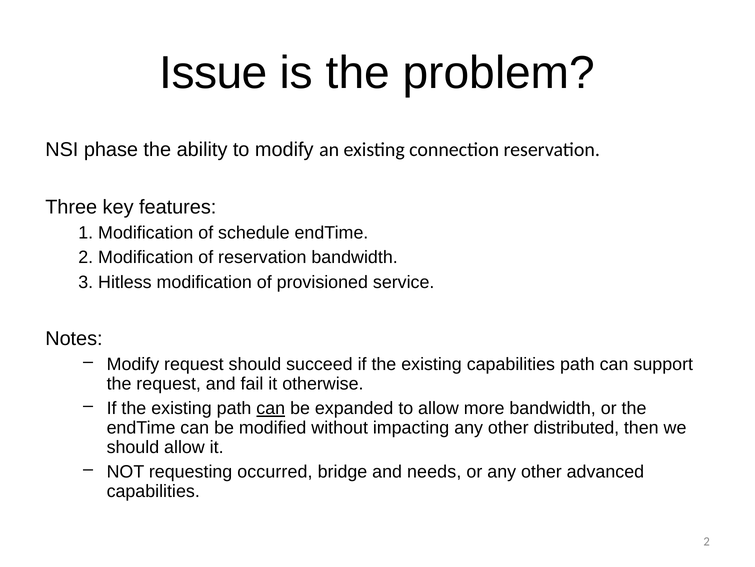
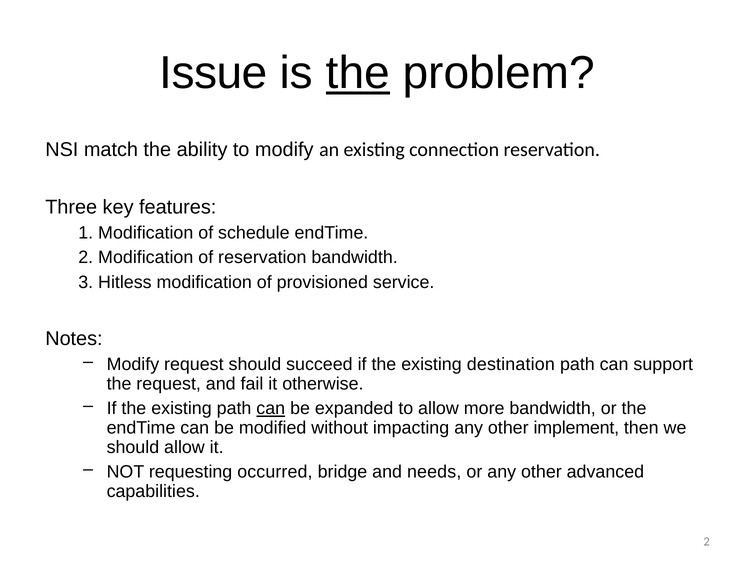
the underline: none -> present (358, 73)
phase: phase -> match (111, 149)
existing capabilities: capabilities -> destination (511, 364)
distributed: distributed -> implement (576, 427)
